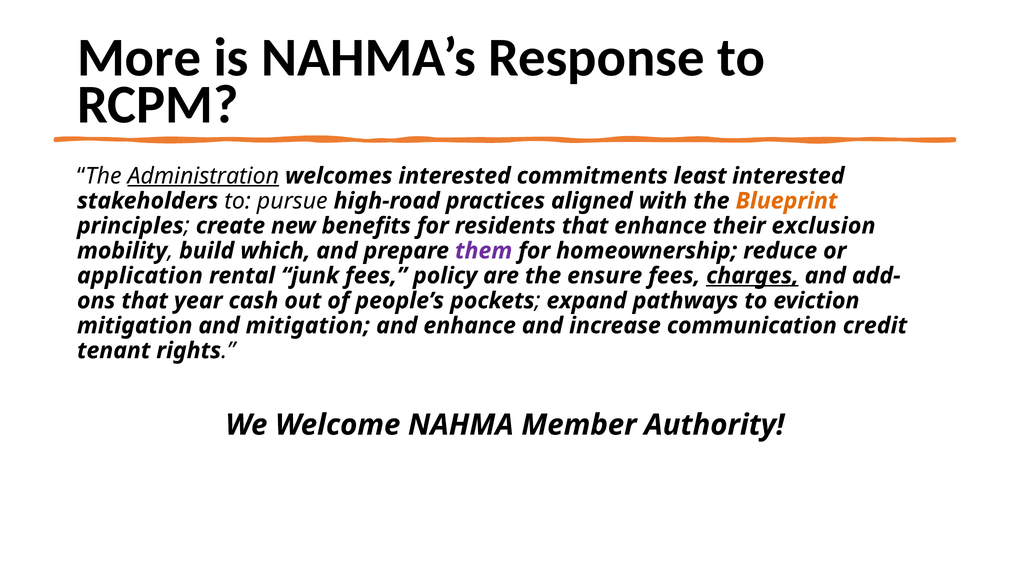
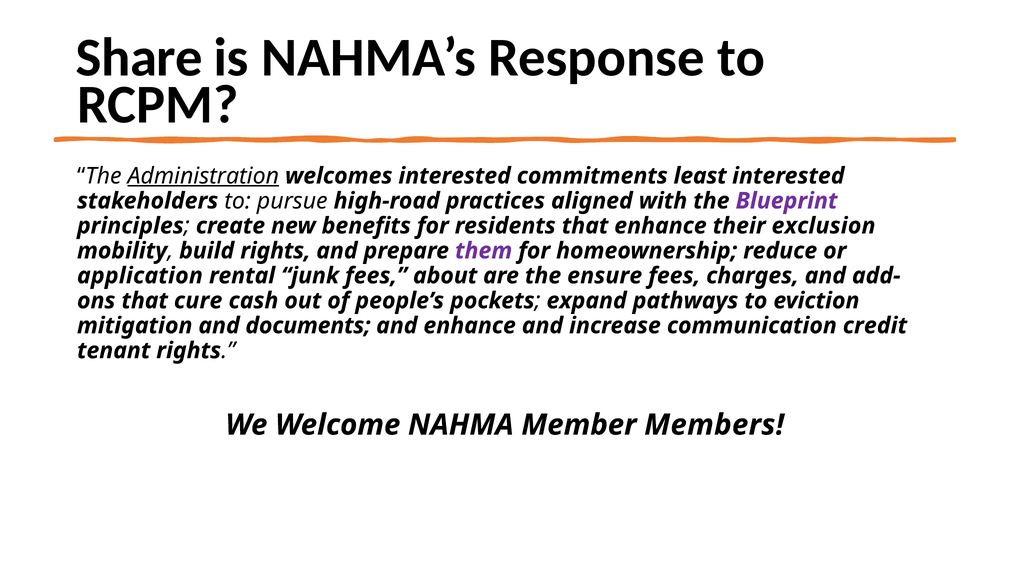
More: More -> Share (139, 58)
Blueprint colour: orange -> purple (787, 201)
build which: which -> rights (275, 251)
policy: policy -> about (445, 276)
charges underline: present -> none (752, 276)
year: year -> cure (198, 301)
and mitigation: mitigation -> documents (308, 326)
Authority: Authority -> Members (714, 425)
